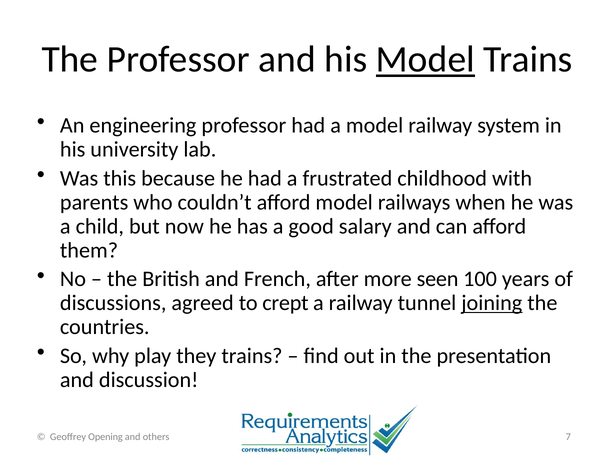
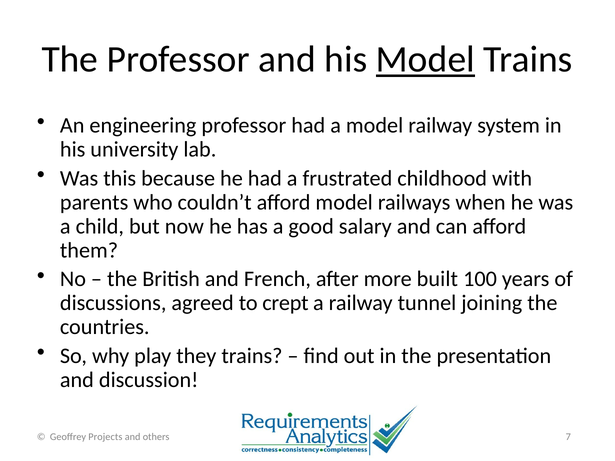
seen: seen -> built (437, 279)
joining underline: present -> none (492, 303)
Opening: Opening -> Projects (105, 437)
